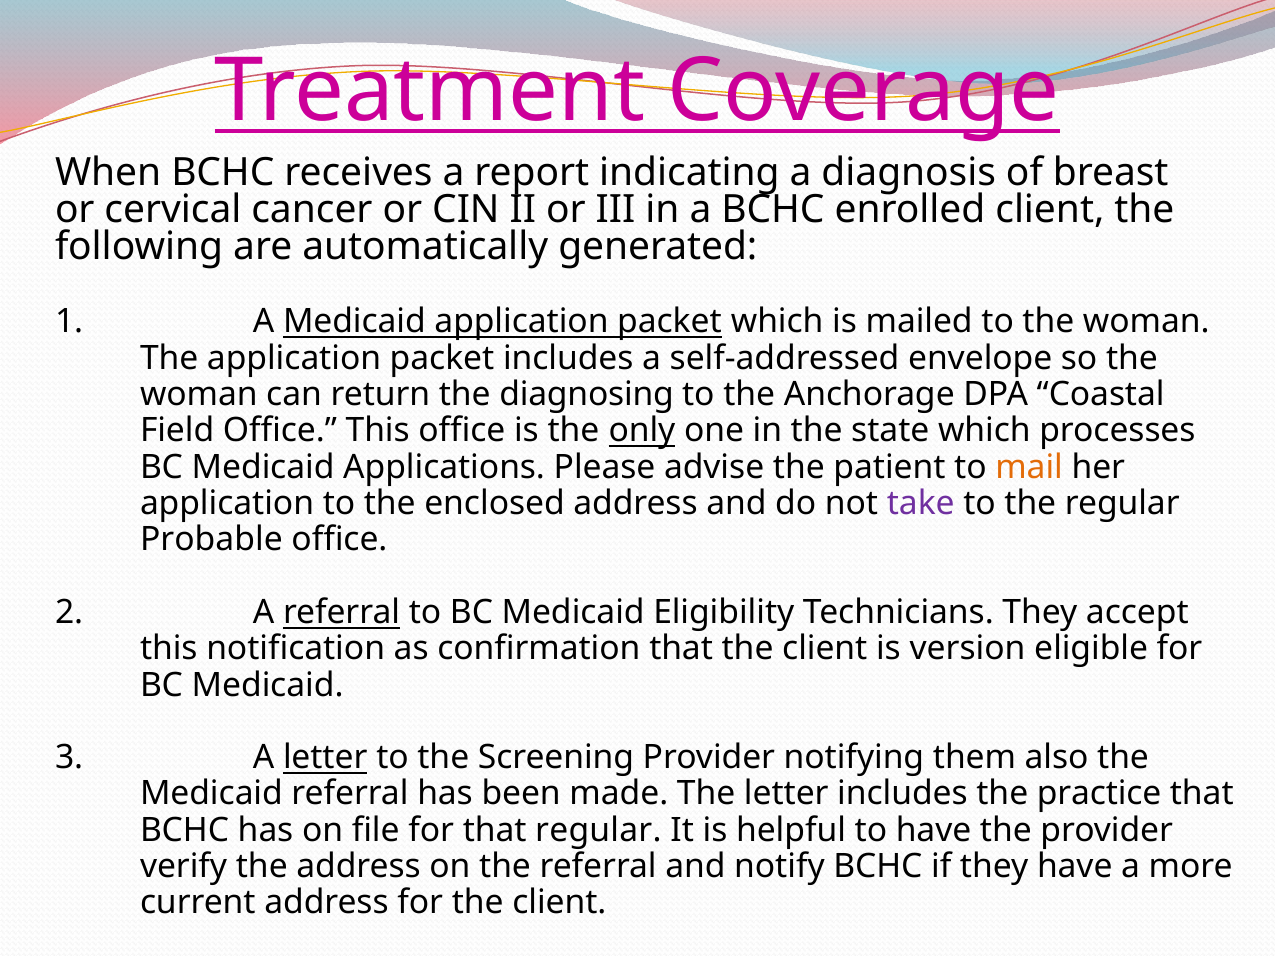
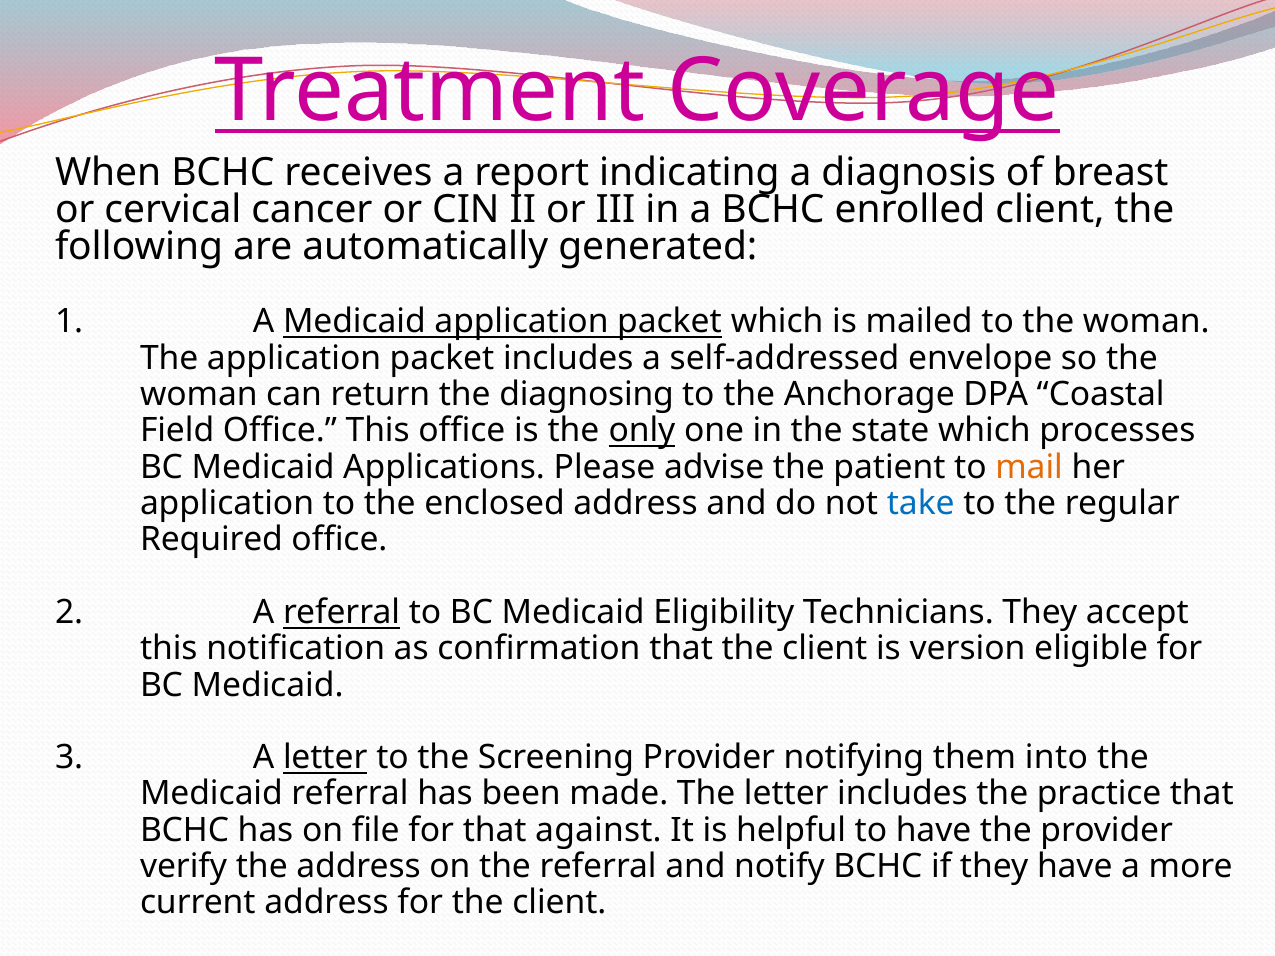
take colour: purple -> blue (921, 503)
Probable: Probable -> Required (211, 540)
also: also -> into (1056, 758)
that regular: regular -> against (598, 830)
